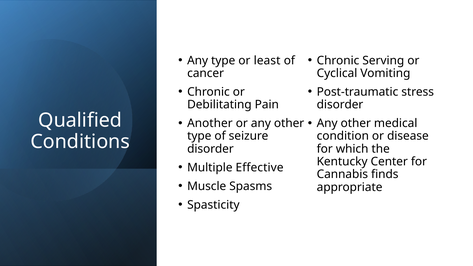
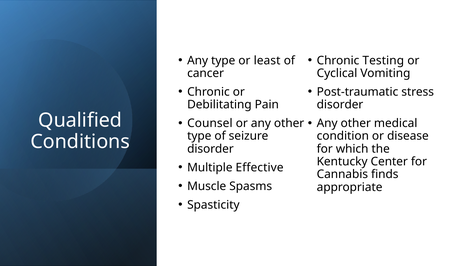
Serving: Serving -> Testing (383, 60)
Another: Another -> Counsel (210, 123)
